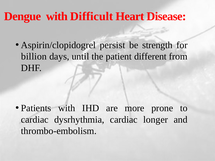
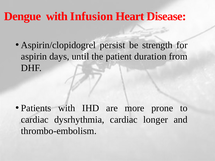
Difficult: Difficult -> Infusion (92, 16)
billion: billion -> aspirin (34, 57)
different: different -> duration (150, 57)
